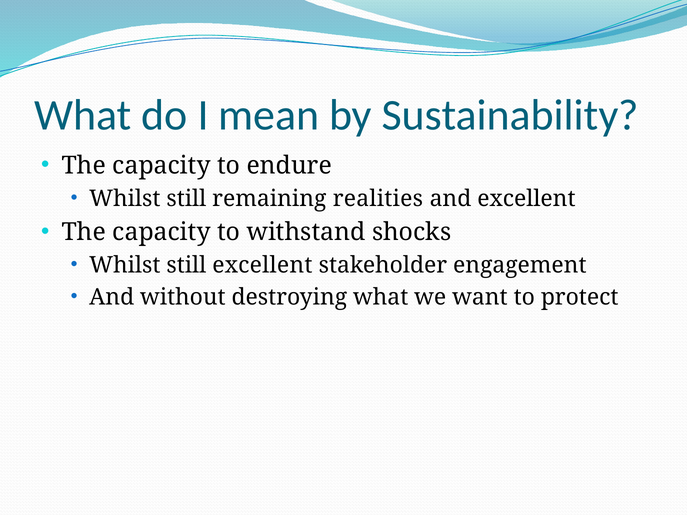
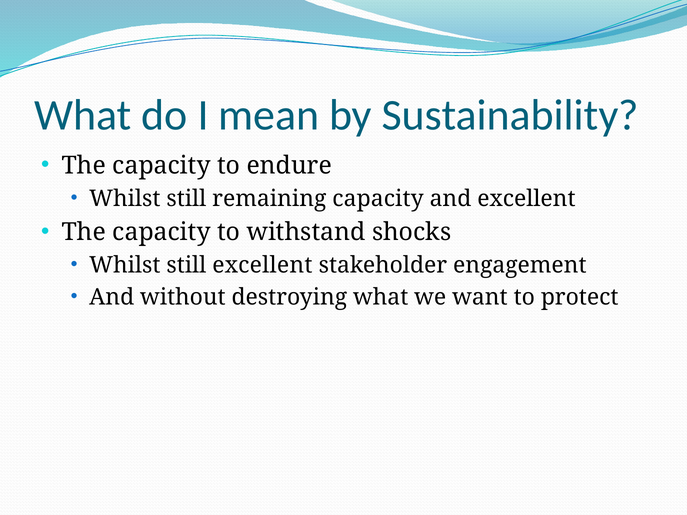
remaining realities: realities -> capacity (378, 199)
